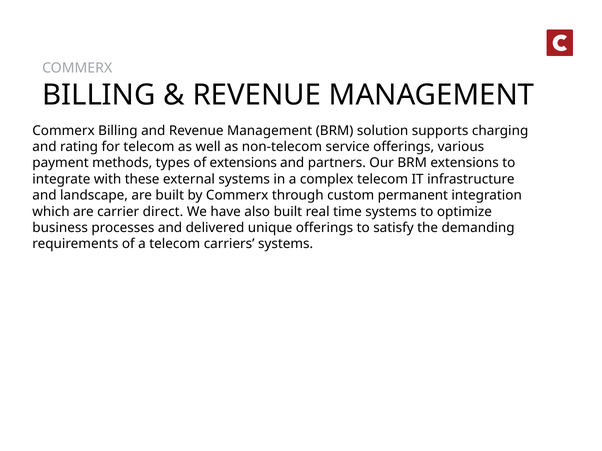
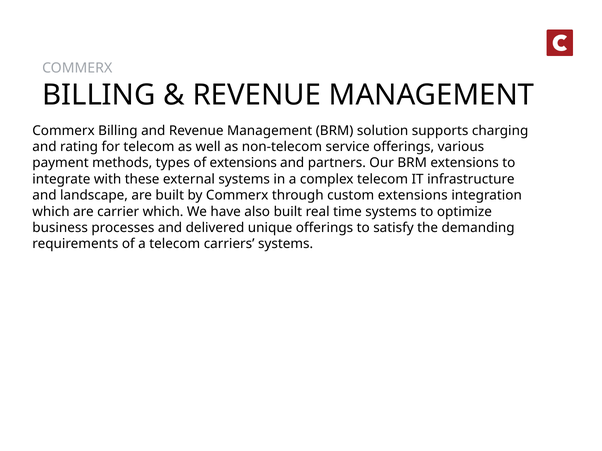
custom permanent: permanent -> extensions (413, 196)
carrier direct: direct -> which (163, 212)
